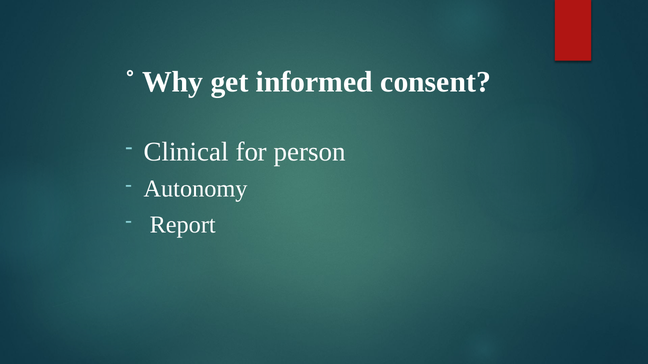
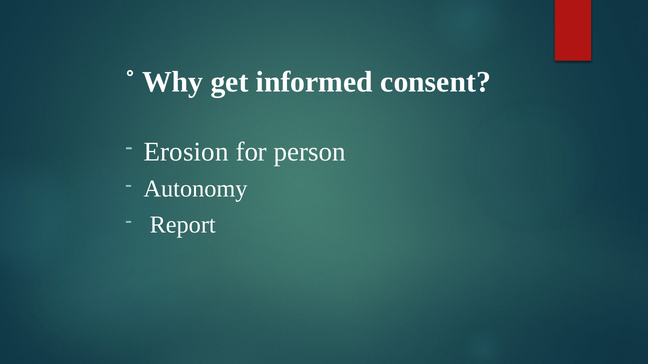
Clinical: Clinical -> Erosion (186, 152)
